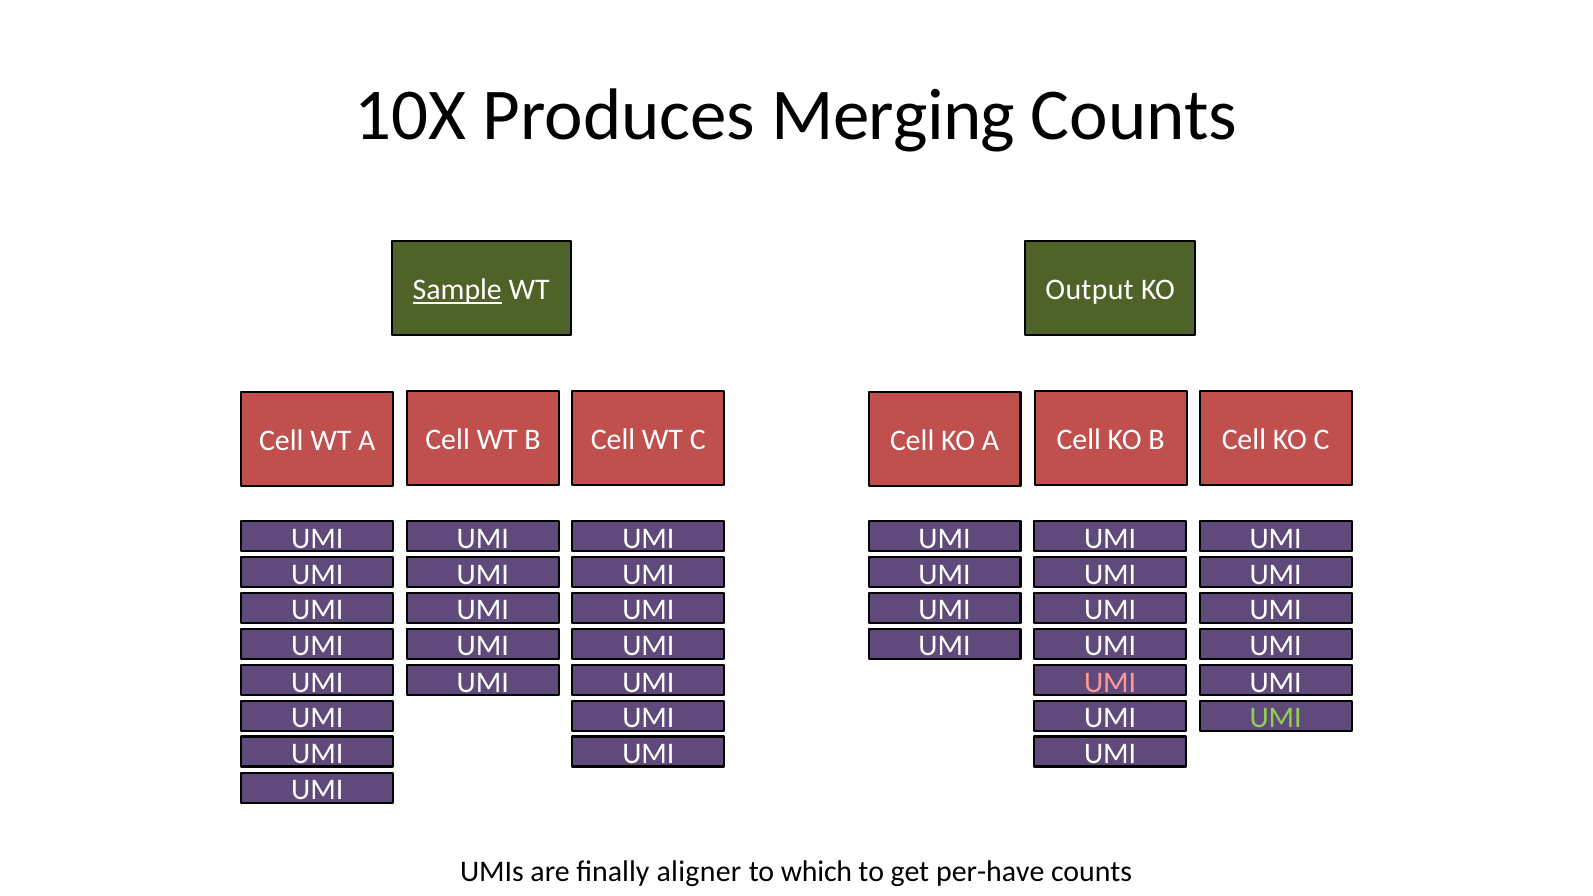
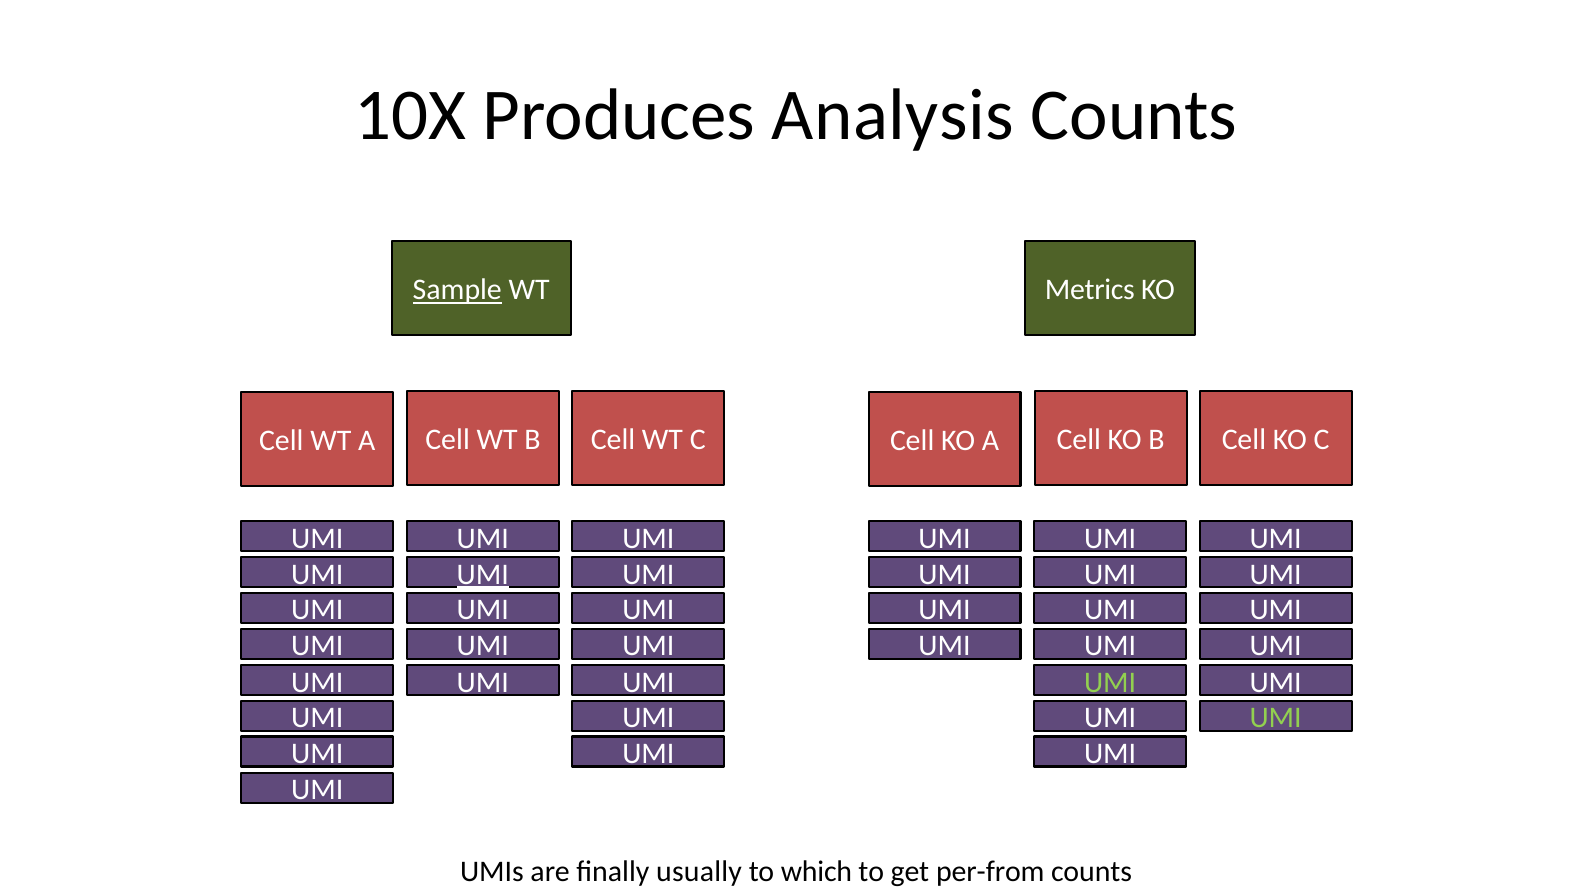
Merging: Merging -> Analysis (893, 116)
Output: Output -> Metrics (1090, 290)
UMI underline: none -> present (483, 574)
UMI colour: pink -> light green (1110, 682)
aligner: aligner -> usually (699, 872)
per-have: per-have -> per-from (990, 872)
